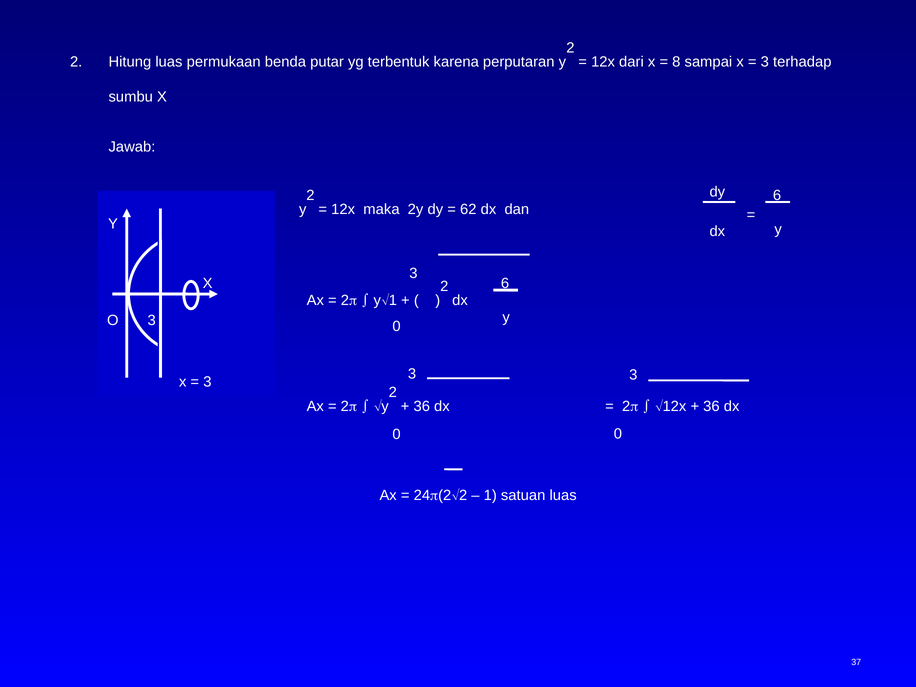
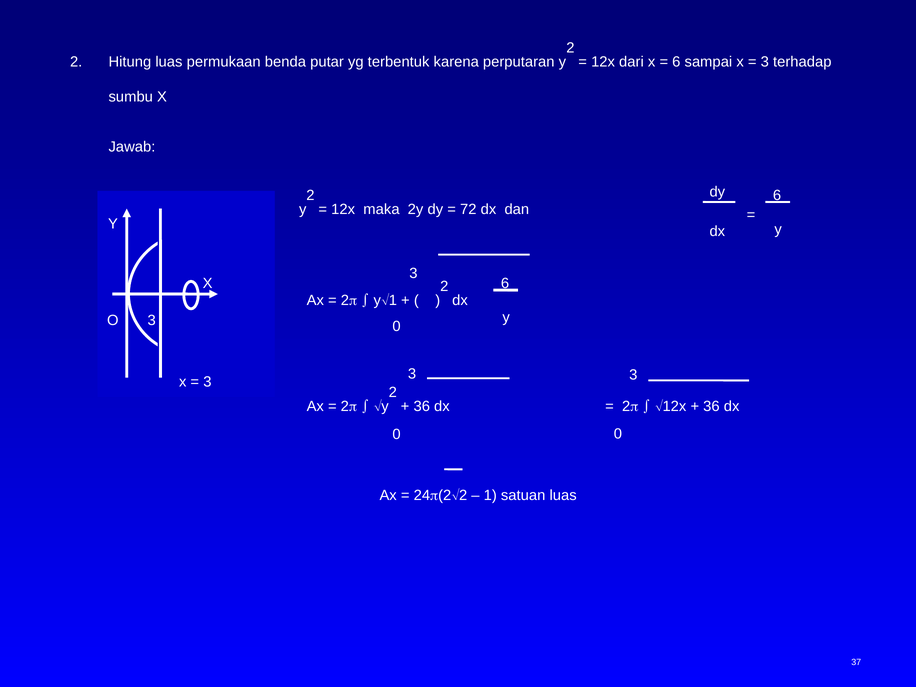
8: 8 -> 6 (676, 62)
62: 62 -> 72 (468, 209)
